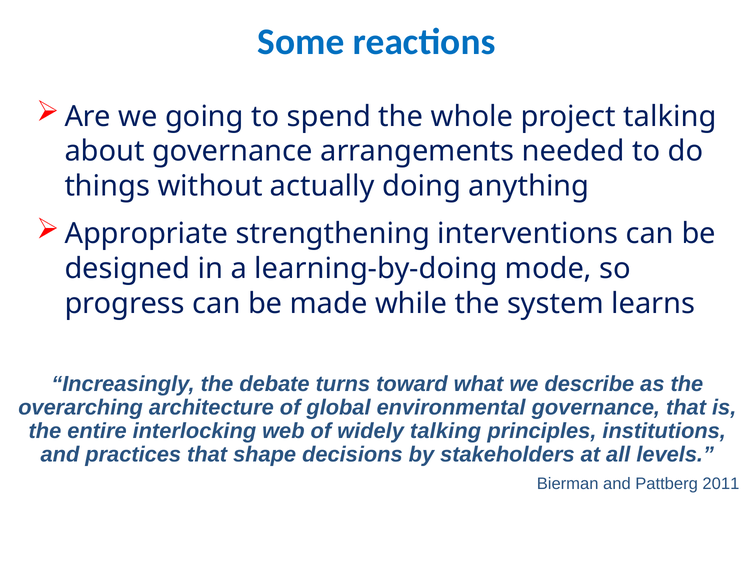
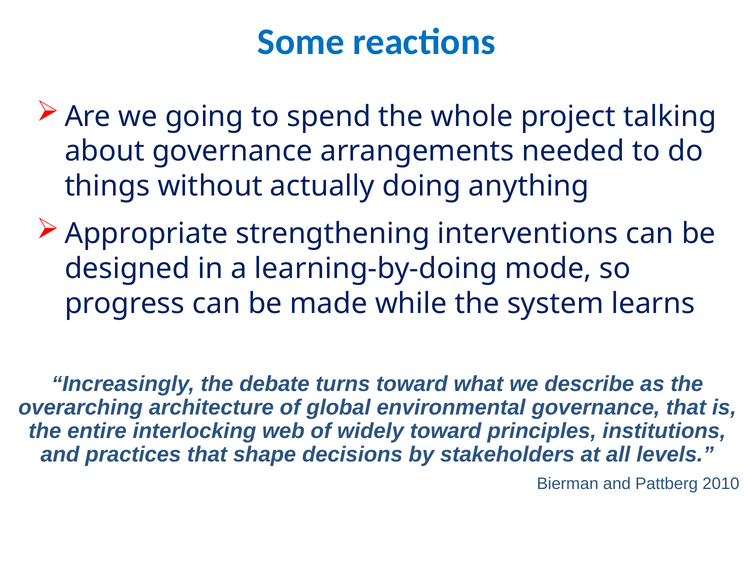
widely talking: talking -> toward (446, 431)
2011: 2011 -> 2010 (721, 484)
